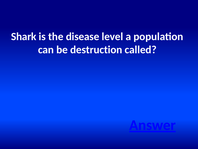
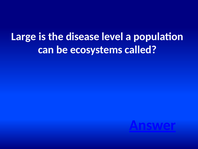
Shark: Shark -> Large (24, 36)
destruction: destruction -> ecosystems (96, 50)
